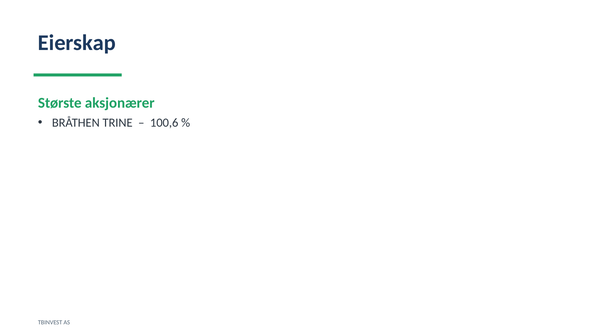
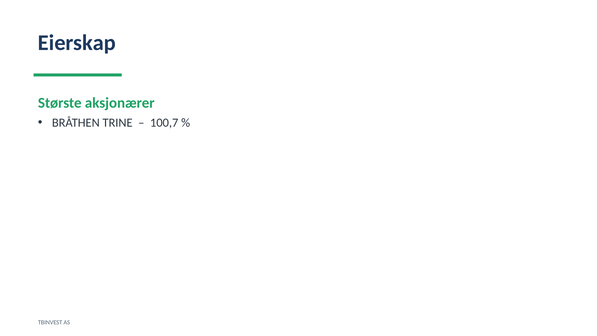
100,6: 100,6 -> 100,7 (164, 123)
